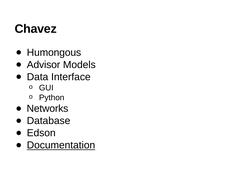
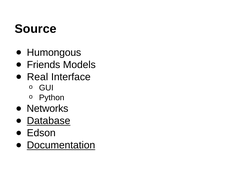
Chavez: Chavez -> Source (36, 29)
Advisor: Advisor -> Friends (44, 65)
Data: Data -> Real (38, 77)
Database underline: none -> present (49, 121)
